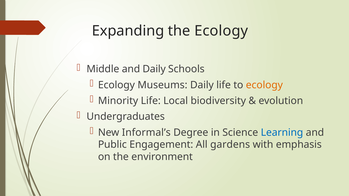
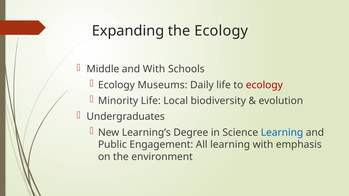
and Daily: Daily -> With (154, 69)
ecology colour: orange -> red (264, 85)
Informal’s: Informal’s -> Learning’s (146, 133)
All gardens: gardens -> learning (230, 145)
